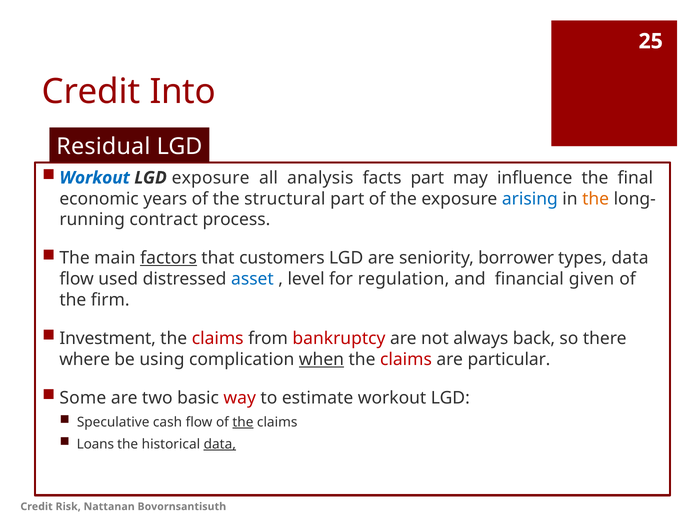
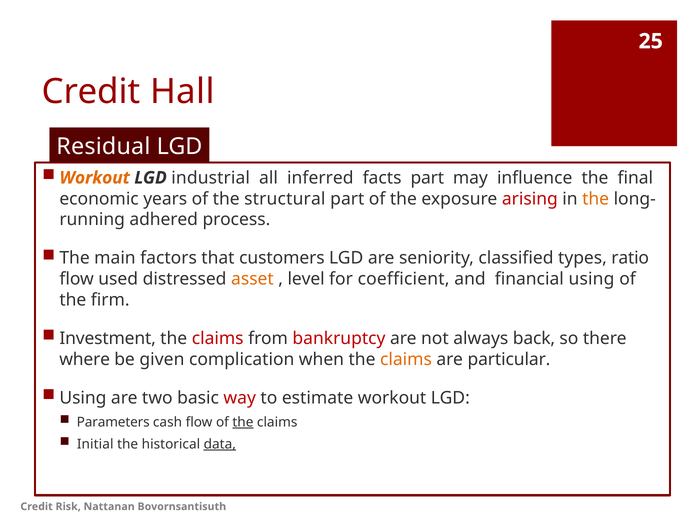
Into: Into -> Hall (182, 92)
Workout colour: blue -> orange (95, 178)
LGD exposure: exposure -> industrial (211, 178)
analysis: analysis -> inferred (320, 178)
arising colour: blue -> red (530, 199)
contract: contract -> adhered (164, 220)
factors underline: present -> none (169, 258)
borrower: borrower -> classified (516, 258)
types data: data -> ratio (630, 258)
asset colour: blue -> orange (252, 279)
regulation: regulation -> coefficient (404, 279)
financial given: given -> using (591, 279)
using: using -> given (162, 360)
when underline: present -> none (321, 360)
claims colour: red -> orange (406, 360)
Some: Some -> Using (83, 398)
Speculative: Speculative -> Parameters (113, 422)
Loans: Loans -> Initial (95, 444)
